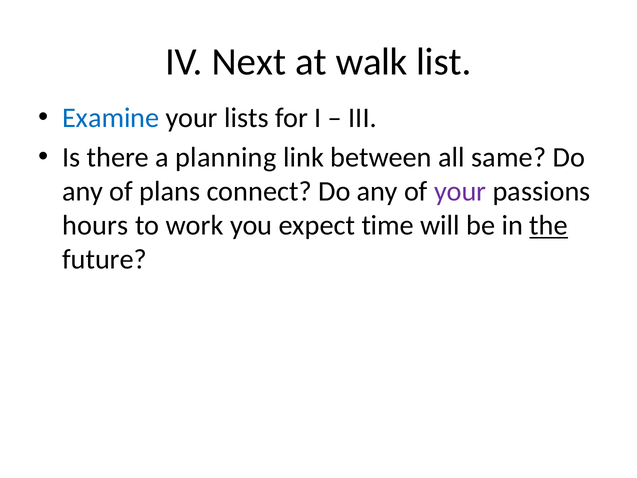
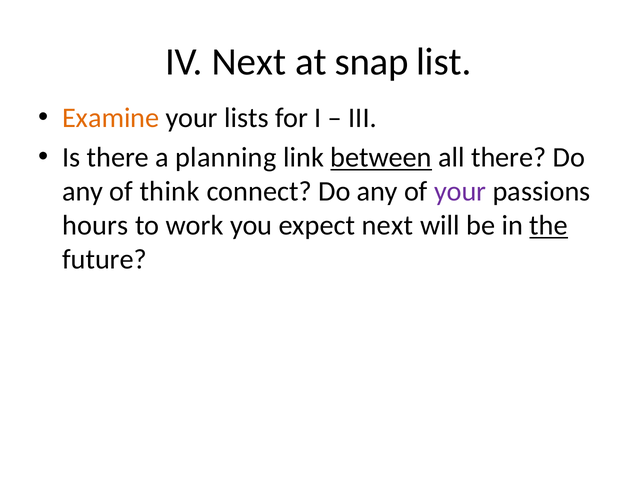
walk: walk -> snap (372, 62)
Examine colour: blue -> orange (111, 118)
between underline: none -> present (381, 157)
all same: same -> there (509, 157)
plans: plans -> think (170, 191)
expect time: time -> next (387, 225)
